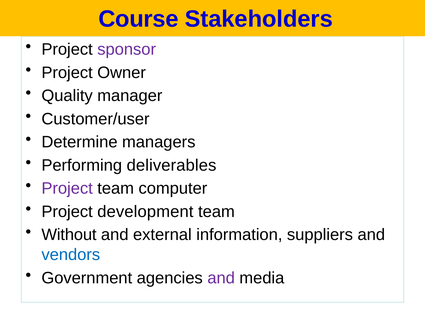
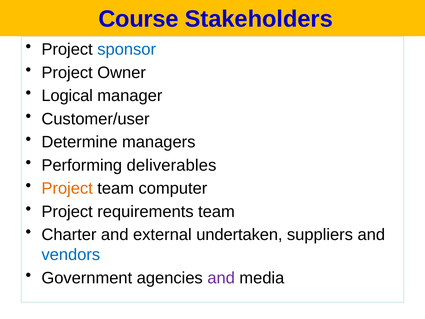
sponsor colour: purple -> blue (127, 49)
Quality: Quality -> Logical (67, 96)
Project colour: purple -> orange (67, 188)
development: development -> requirements (145, 212)
Without: Without -> Charter (69, 235)
information: information -> undertaken (239, 235)
